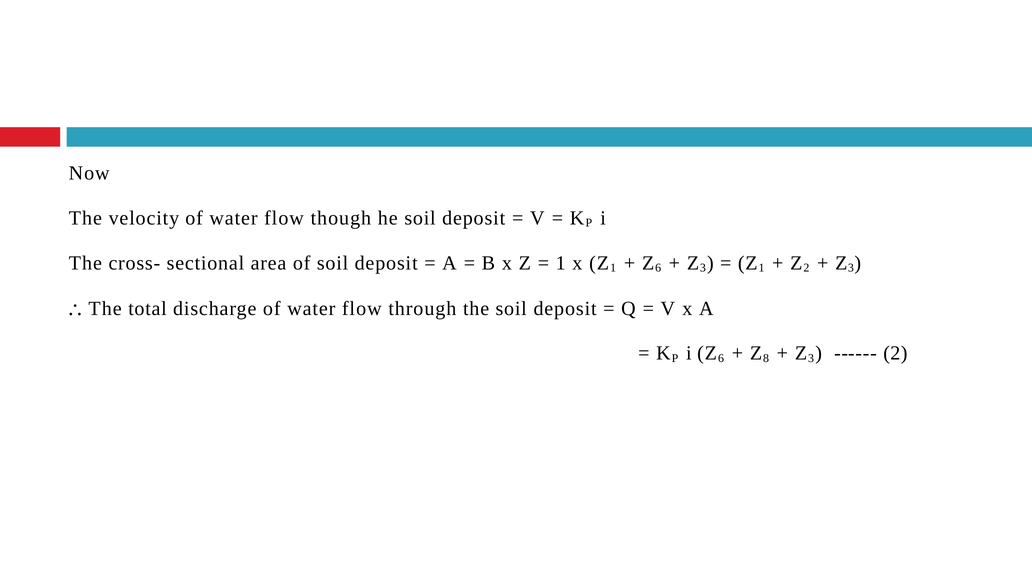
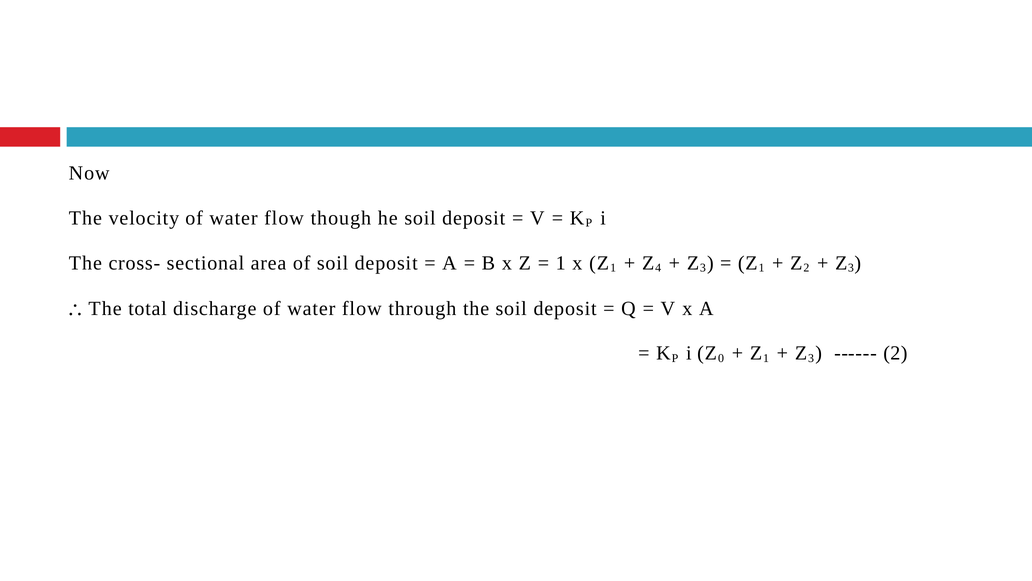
6: 6 -> 4 (658, 268)
i Z 6: 6 -> 0 (721, 358)
8: 8 -> 1 (766, 358)
